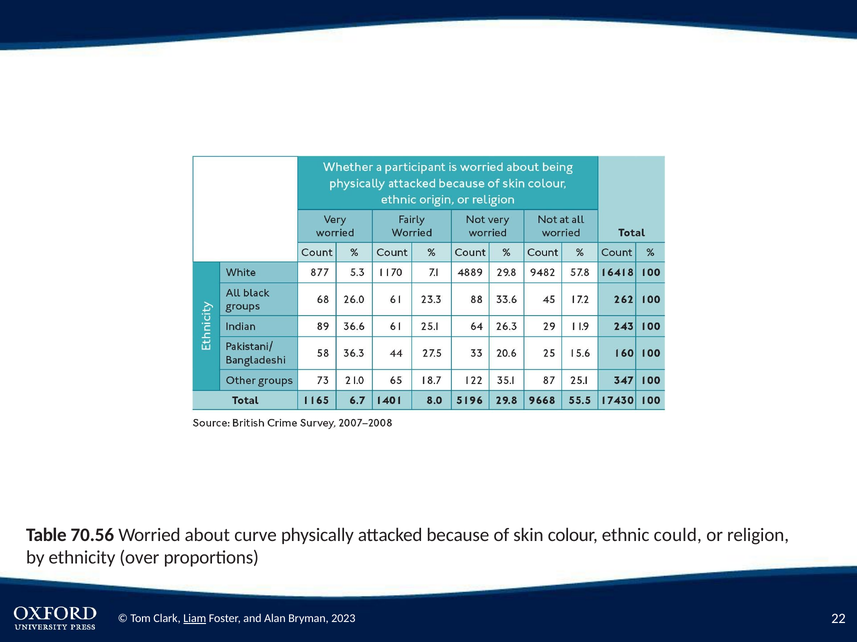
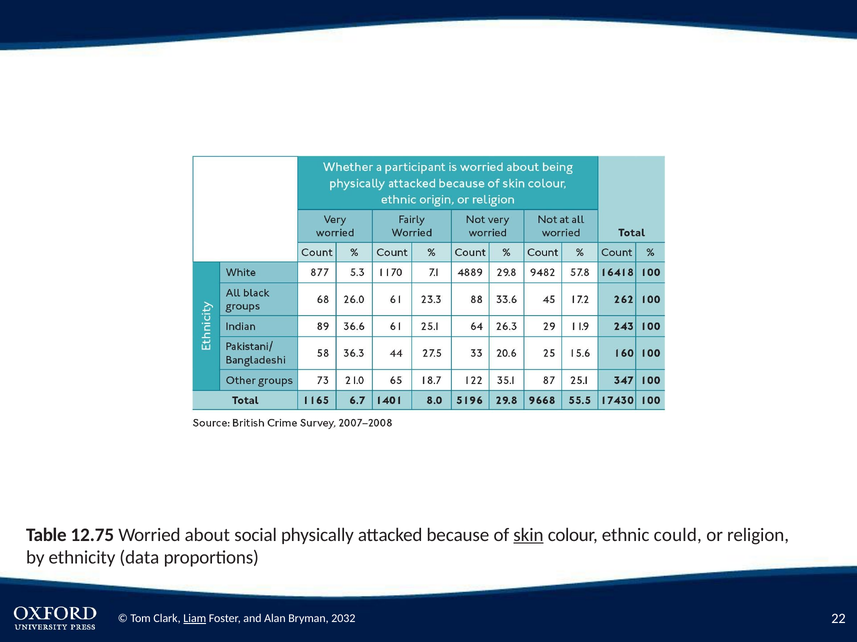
70.56: 70.56 -> 12.75 (92, 536)
curve: curve -> social (256, 536)
skin underline: none -> present (528, 536)
over: over -> data (139, 558)
2023: 2023 -> 2032 (343, 619)
